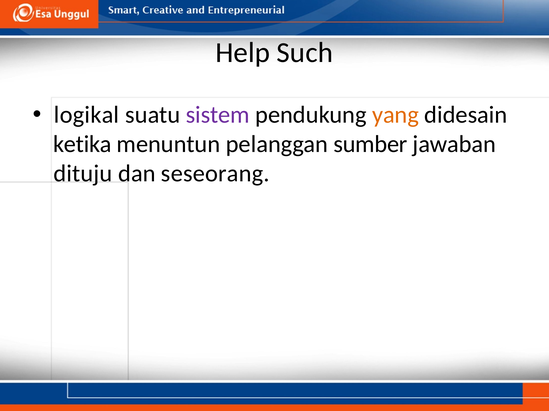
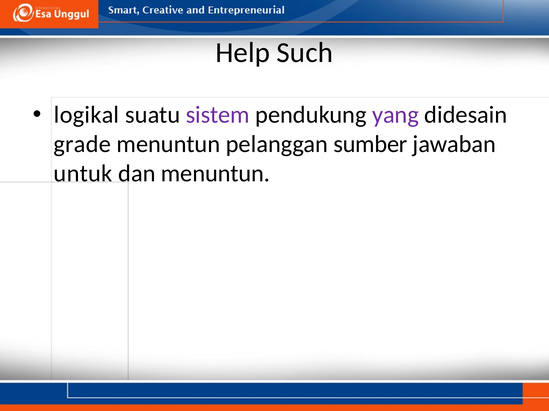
yang colour: orange -> purple (395, 115)
ketika: ketika -> grade (82, 144)
dituju: dituju -> untuk (83, 174)
dan seseorang: seseorang -> menuntun (215, 174)
